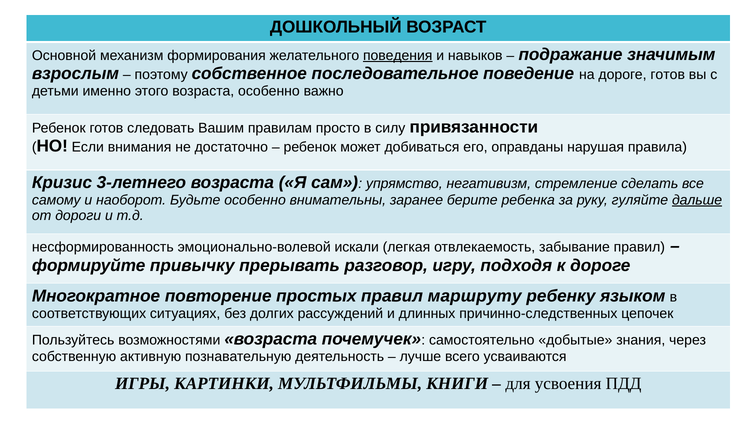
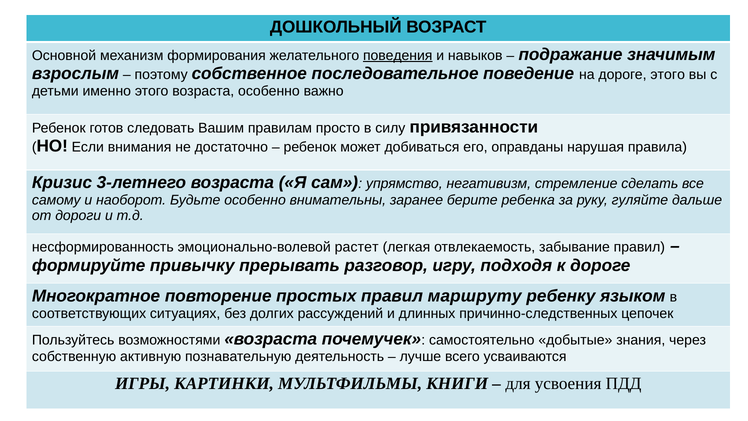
дороге готов: готов -> этого (668, 75)
дальше underline: present -> none (697, 200)
искали: искали -> растет (357, 247)
